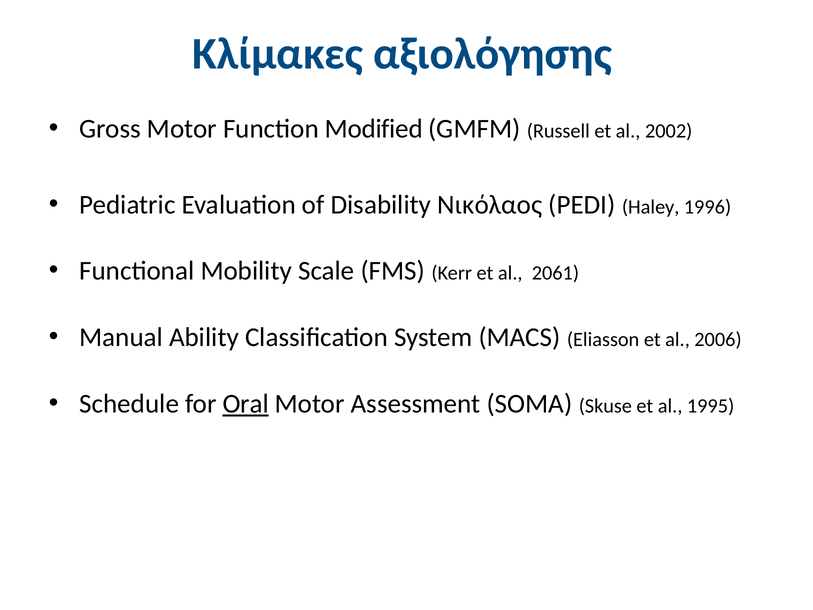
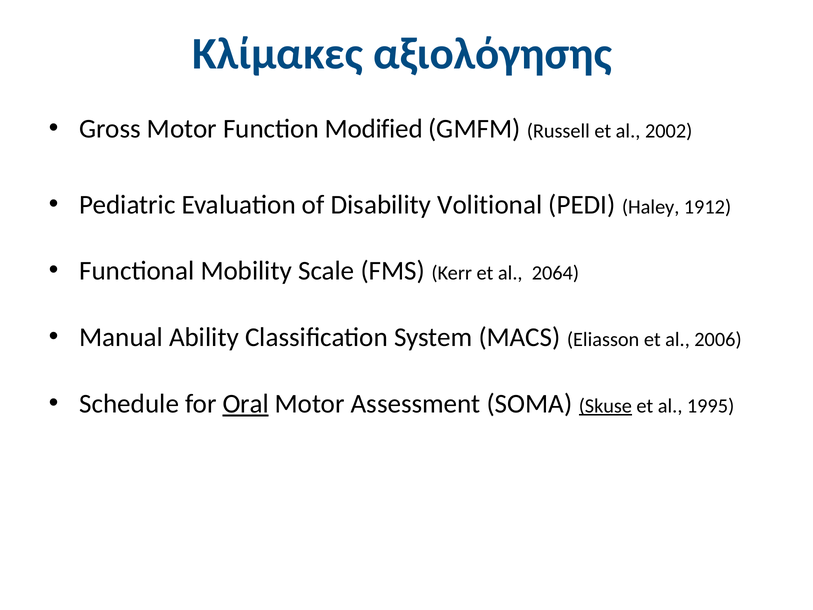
Νικόλαος: Νικόλαος -> Volitional (490, 204)
1996: 1996 -> 1912 (707, 207)
2061: 2061 -> 2064 (555, 273)
Skuse underline: none -> present (605, 406)
